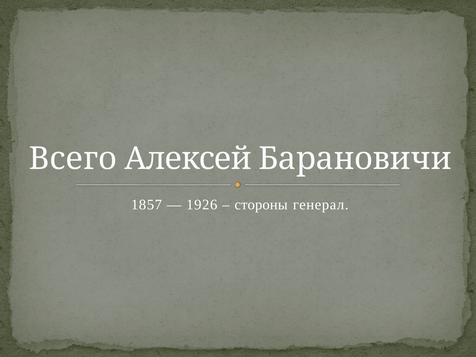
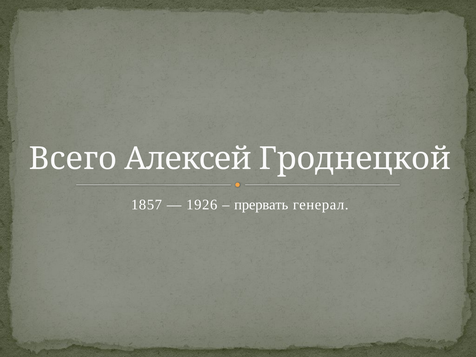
Барановичи: Барановичи -> Гроднецкой (355, 159)
стороны: стороны -> прервать (261, 205)
